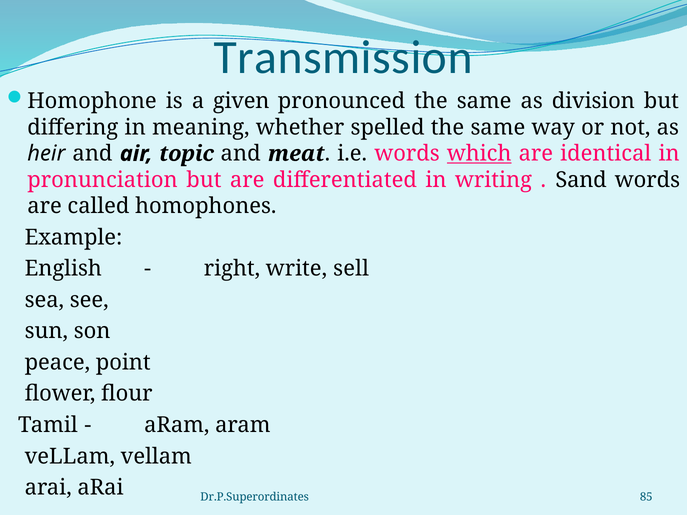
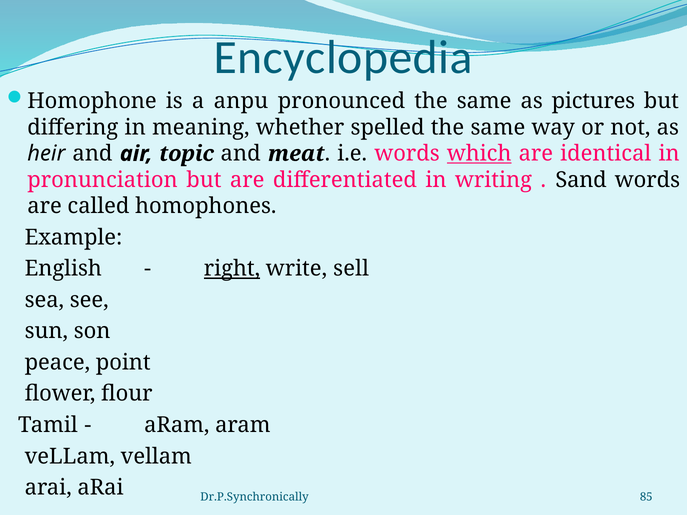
Transmission: Transmission -> Encyclopedia (343, 58)
given: given -> anpu (241, 101)
division: division -> pictures (593, 101)
right underline: none -> present (232, 269)
Dr.P.Superordinates: Dr.P.Superordinates -> Dr.P.Synchronically (255, 497)
